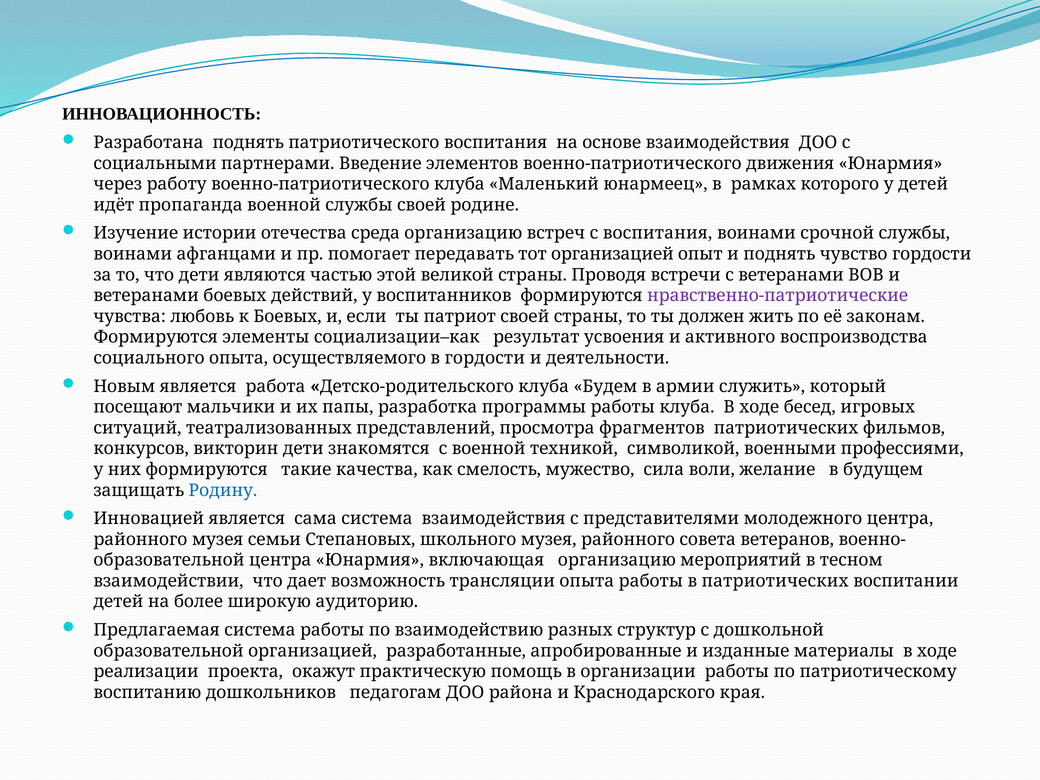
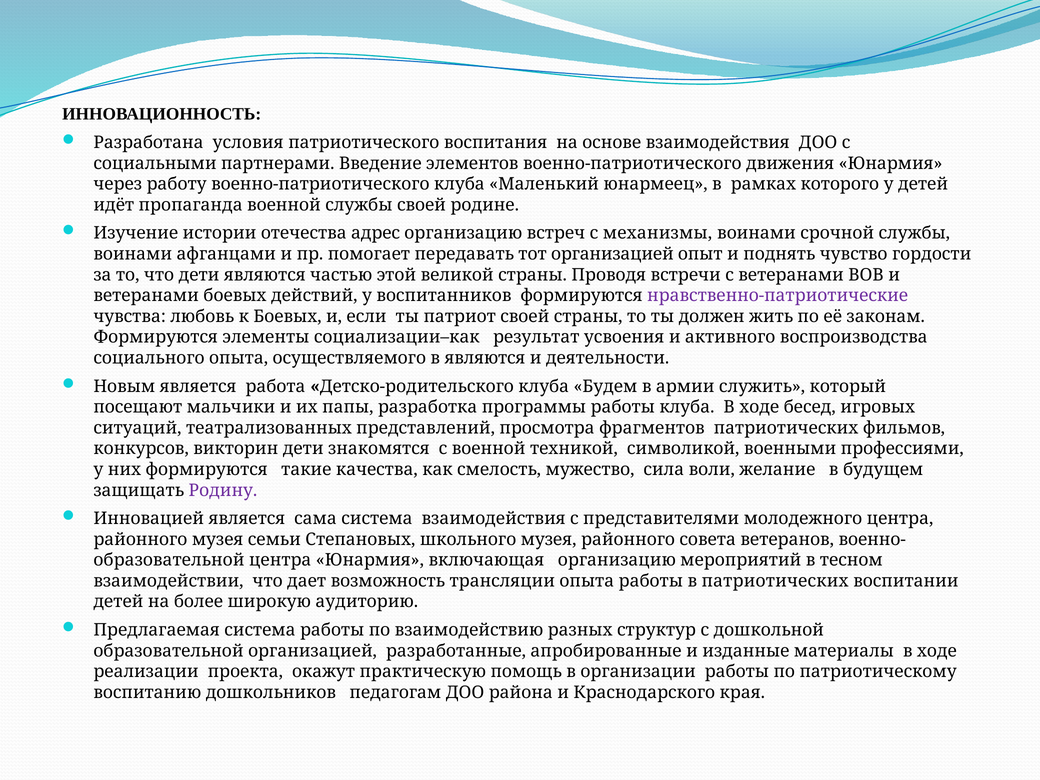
Разработана поднять: поднять -> условия (248, 143)
среда: среда -> адрес (376, 233)
с воспитания: воспитания -> механизмы (658, 233)
в гордости: гордости -> являются (485, 358)
Родину colour: blue -> purple (223, 490)
